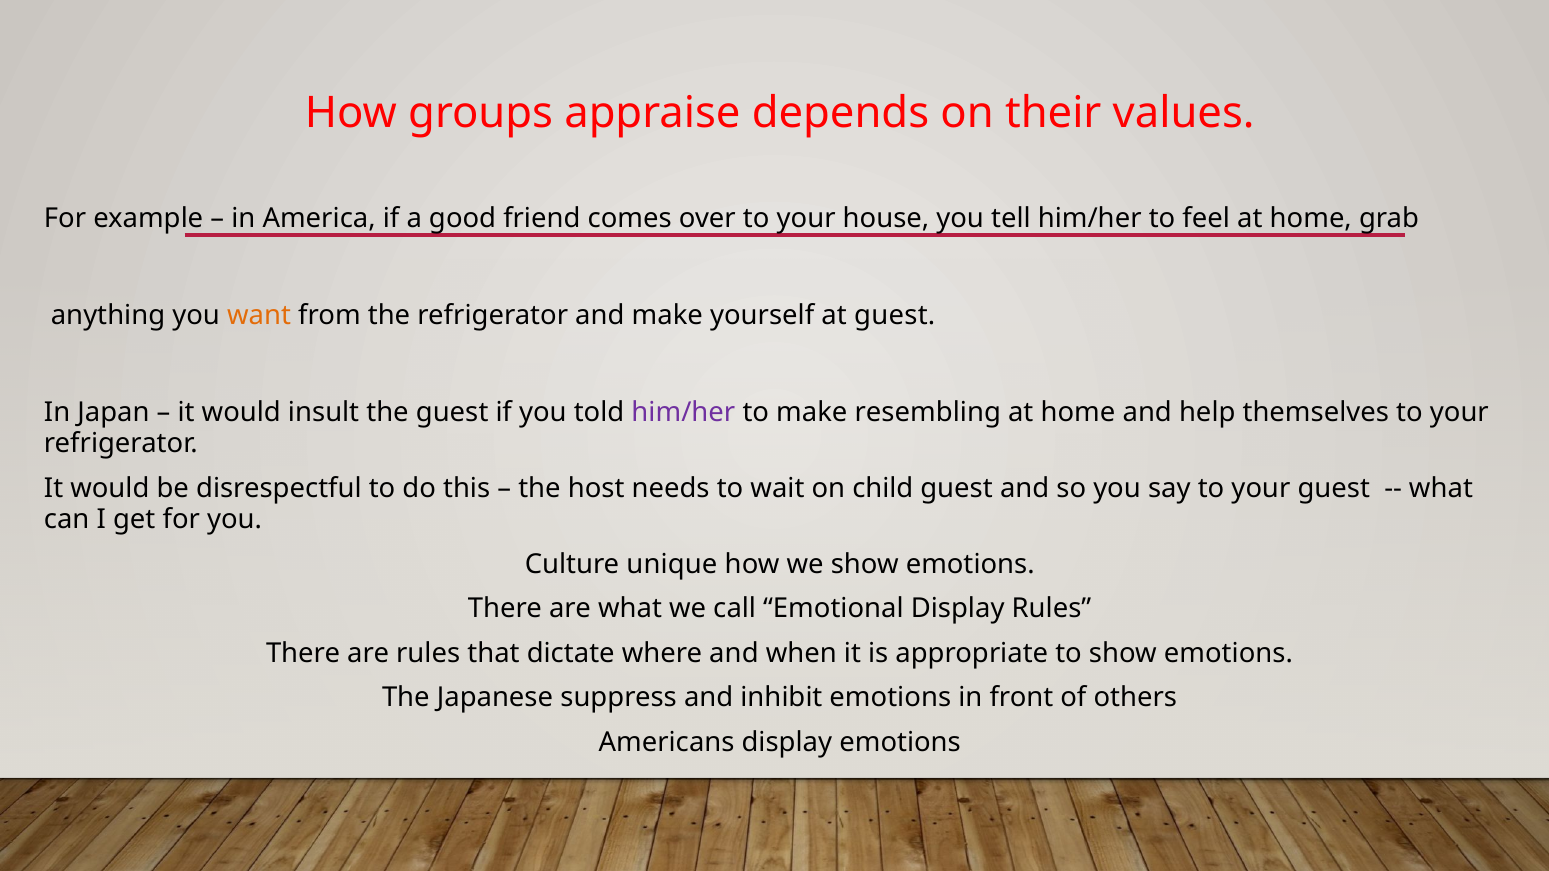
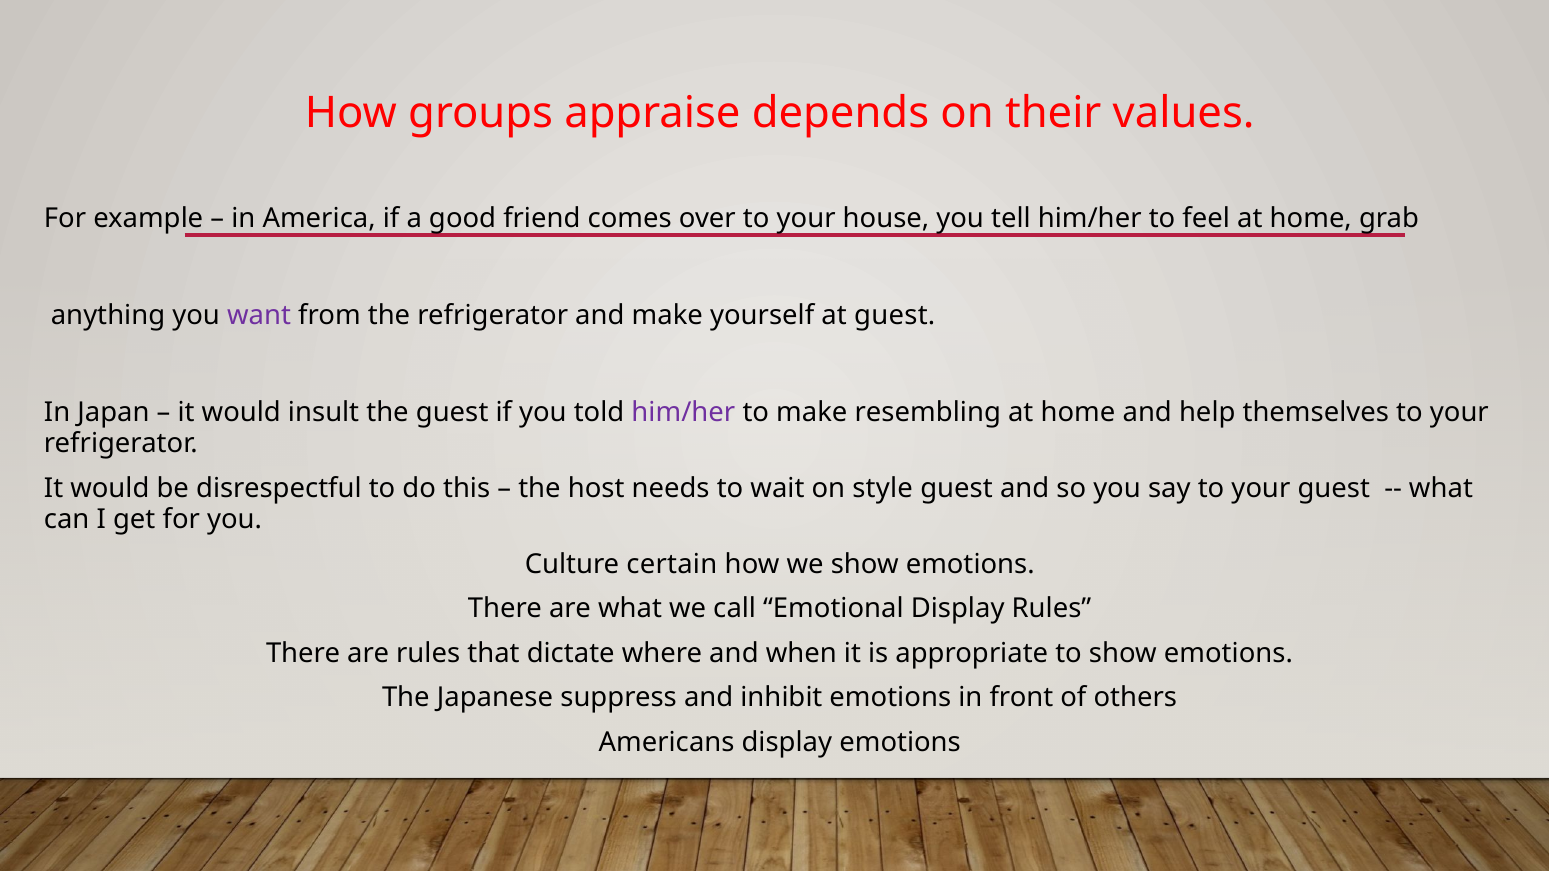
want colour: orange -> purple (259, 315)
child: child -> style (883, 488)
unique: unique -> certain (672, 564)
